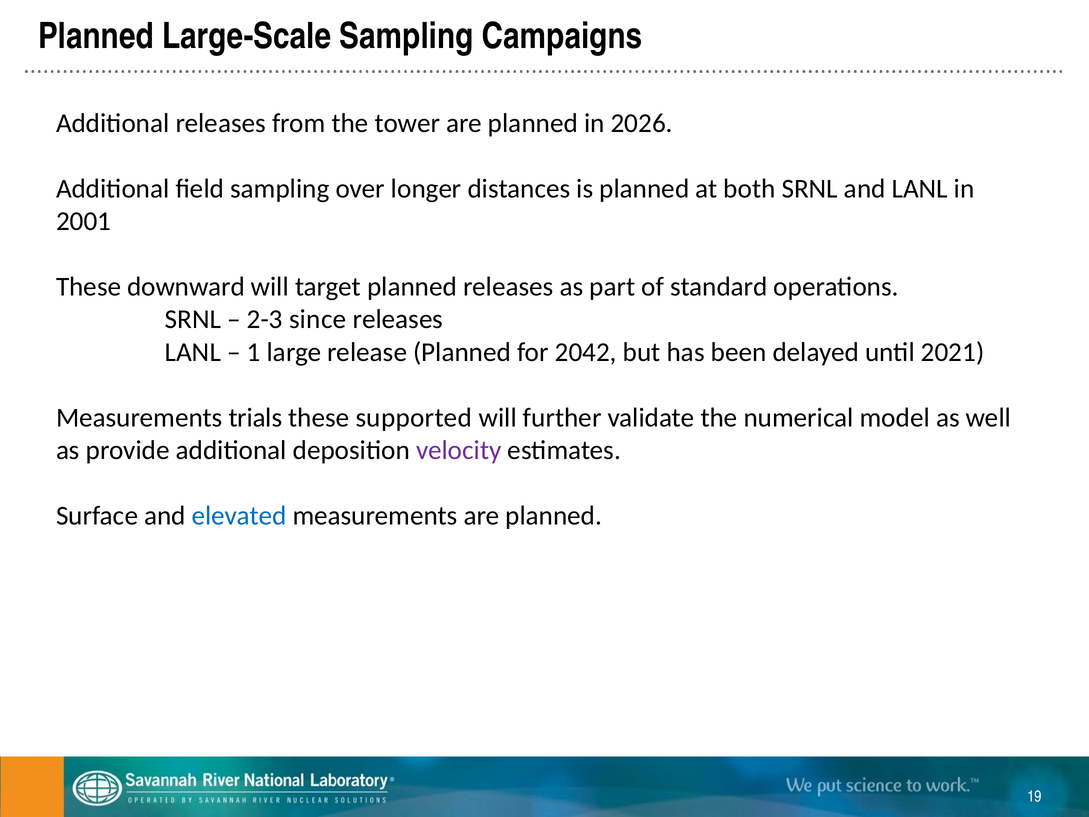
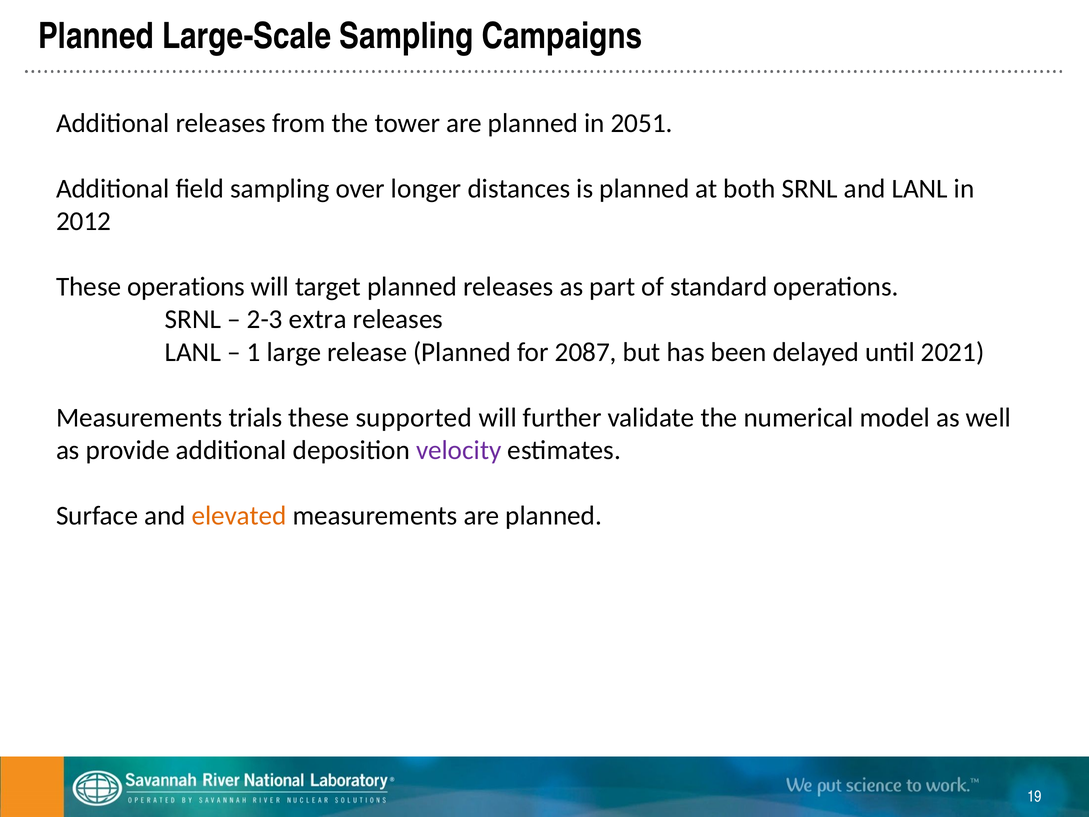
2026: 2026 -> 2051 (642, 123)
2001: 2001 -> 2012 (84, 221)
These downward: downward -> operations (186, 287)
since: since -> extra (318, 319)
2042: 2042 -> 2087 (586, 352)
elevated colour: blue -> orange (239, 515)
